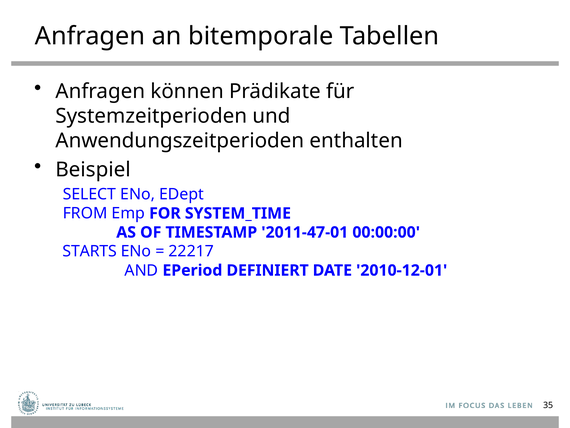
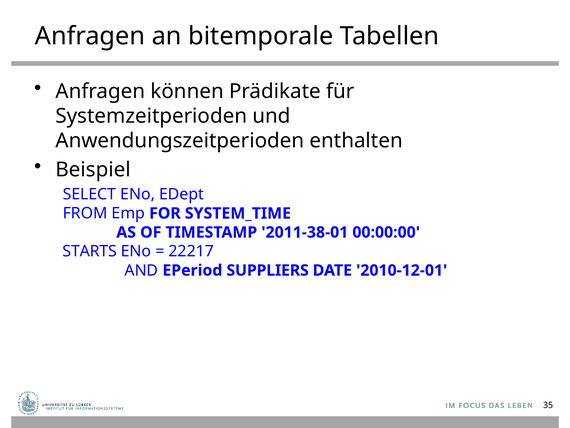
2011-47-01: 2011-47-01 -> 2011-38-01 (305, 232)
DEFINIERT: DEFINIERT -> SUPPLIERS (268, 270)
